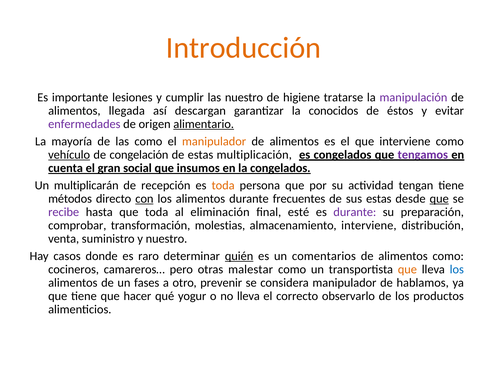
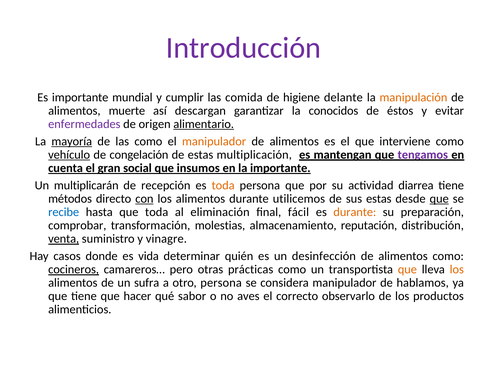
Introducción colour: orange -> purple (244, 48)
lesiones: lesiones -> mundial (132, 97)
las nuestro: nuestro -> comida (244, 97)
tratarse: tratarse -> delante (343, 97)
manipulación colour: purple -> orange (413, 97)
llegada: llegada -> muerte (127, 111)
mayoría underline: none -> present (72, 141)
es congelados: congelados -> mantengan (343, 155)
la congelados: congelados -> importante (280, 168)
tengan: tengan -> diarrea (416, 185)
frecuentes: frecuentes -> utilicemos (299, 198)
recibe colour: purple -> blue (64, 212)
esté: esté -> fácil (298, 212)
durante colour: purple -> orange (355, 212)
almacenamiento interviene: interviene -> reputación (369, 225)
venta underline: none -> present (64, 239)
y nuestro: nuestro -> vinagre (166, 239)
raro: raro -> vida (149, 256)
quién underline: present -> none (239, 256)
comentarios: comentarios -> desinfección (324, 256)
cocineros underline: none -> present (74, 269)
malestar: malestar -> prácticas (251, 269)
los colour: blue -> orange (457, 269)
fases: fases -> sufra (147, 282)
otro prevenir: prevenir -> persona (221, 282)
yogur: yogur -> sabor (192, 296)
no lleva: lleva -> aves (248, 296)
